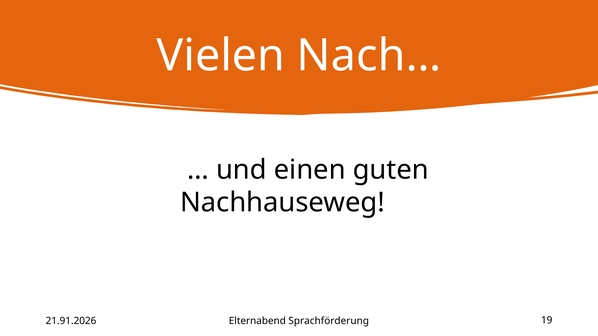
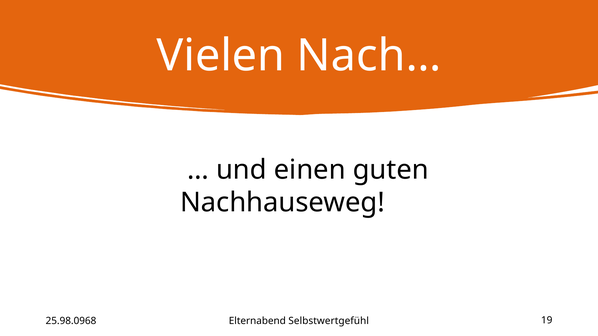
21.91.2026: 21.91.2026 -> 25.98.0968 (71, 321)
Sprachförderung: Sprachförderung -> Selbstwertgefühl (329, 321)
